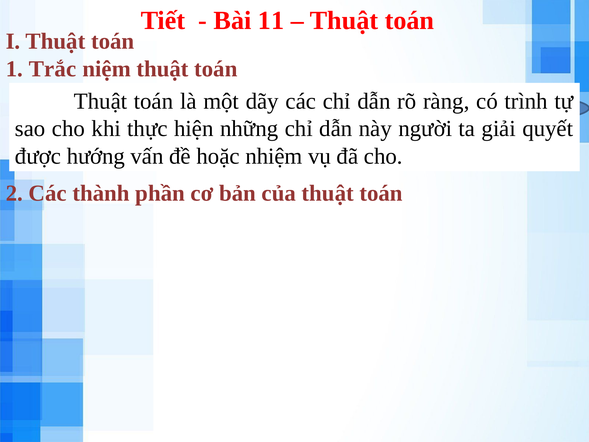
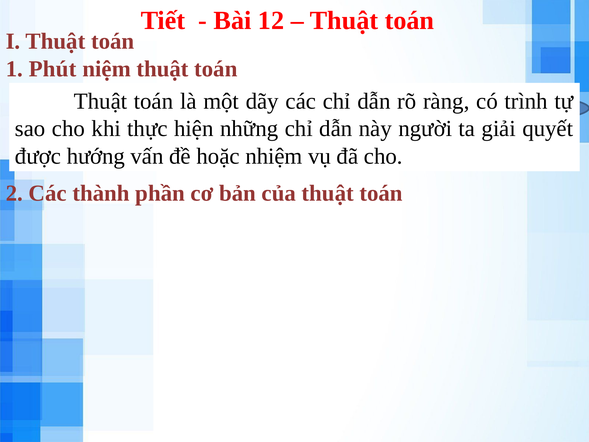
11: 11 -> 12 (271, 20)
Trắc: Trắc -> Phút (53, 69)
